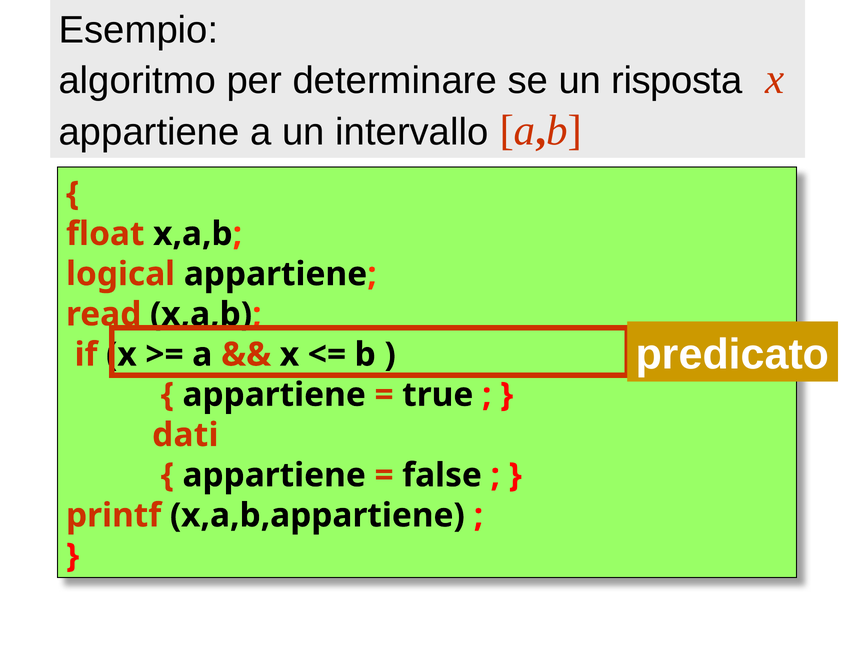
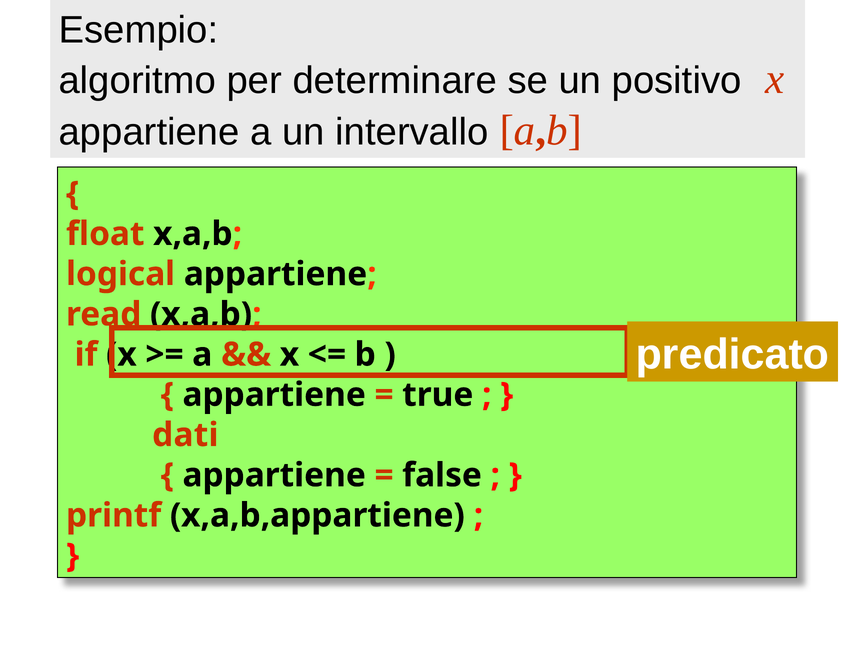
risposta: risposta -> positivo (677, 81)
